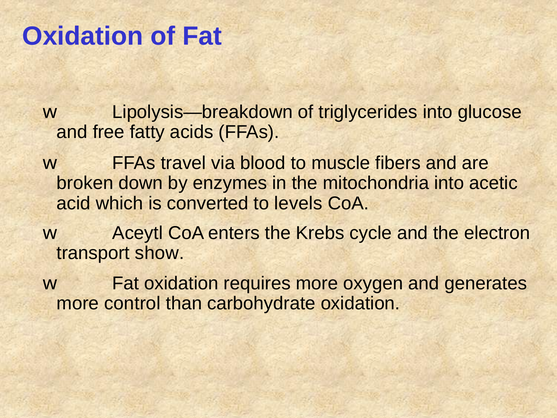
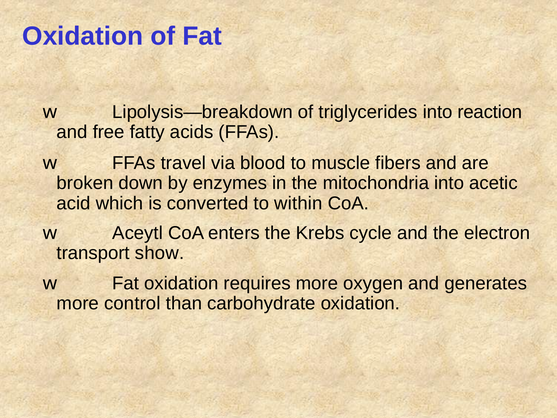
glucose: glucose -> reaction (490, 112)
levels: levels -> within (298, 203)
